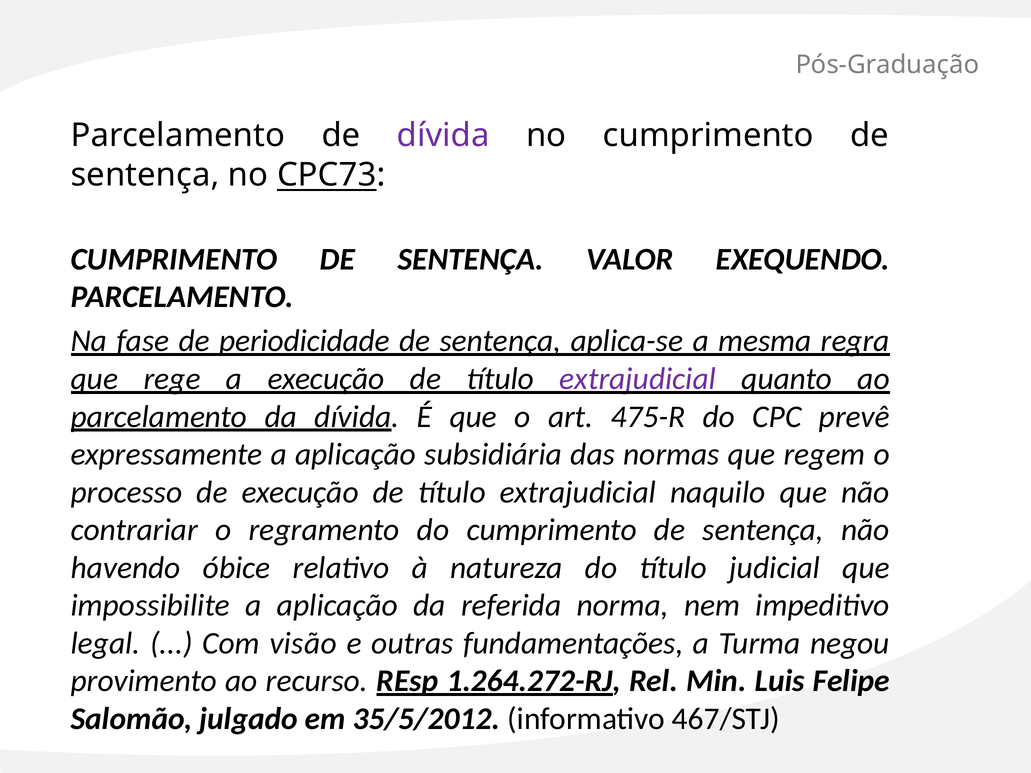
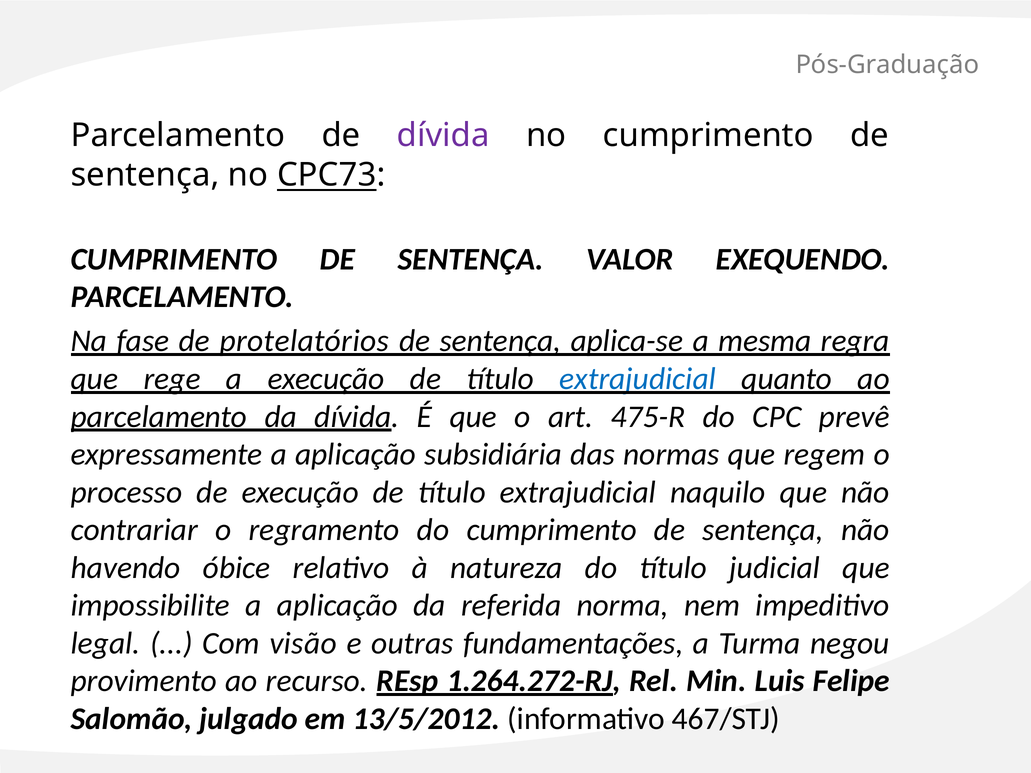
periodicidade: periodicidade -> protelatórios (304, 341)
extrajudicial colour: purple -> blue (638, 379)
35/5/2012: 35/5/2012 -> 13/5/2012 (426, 719)
